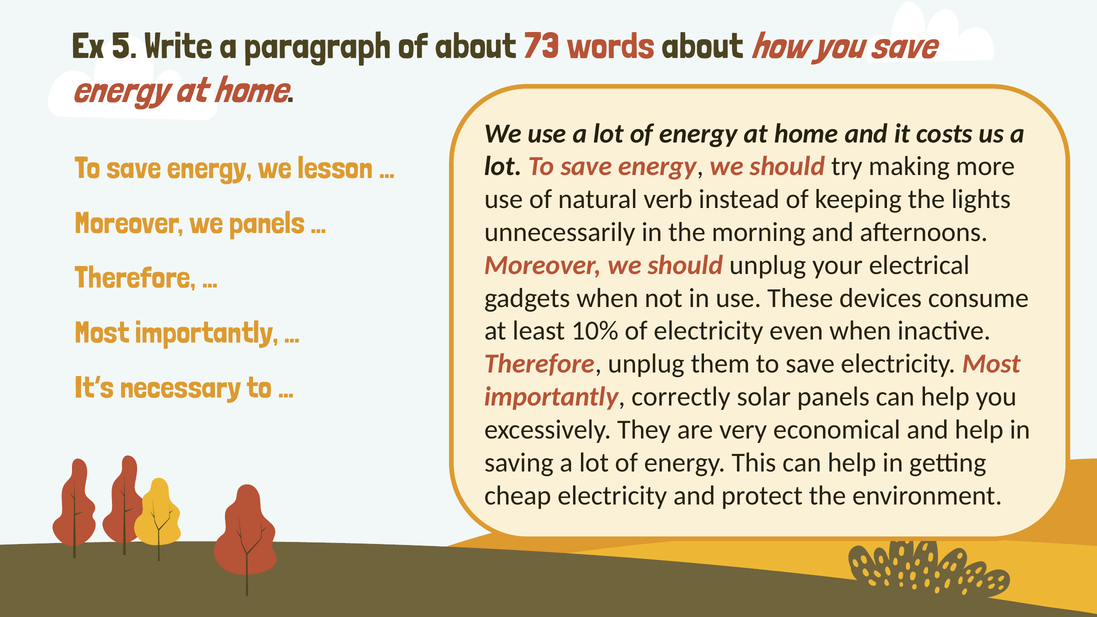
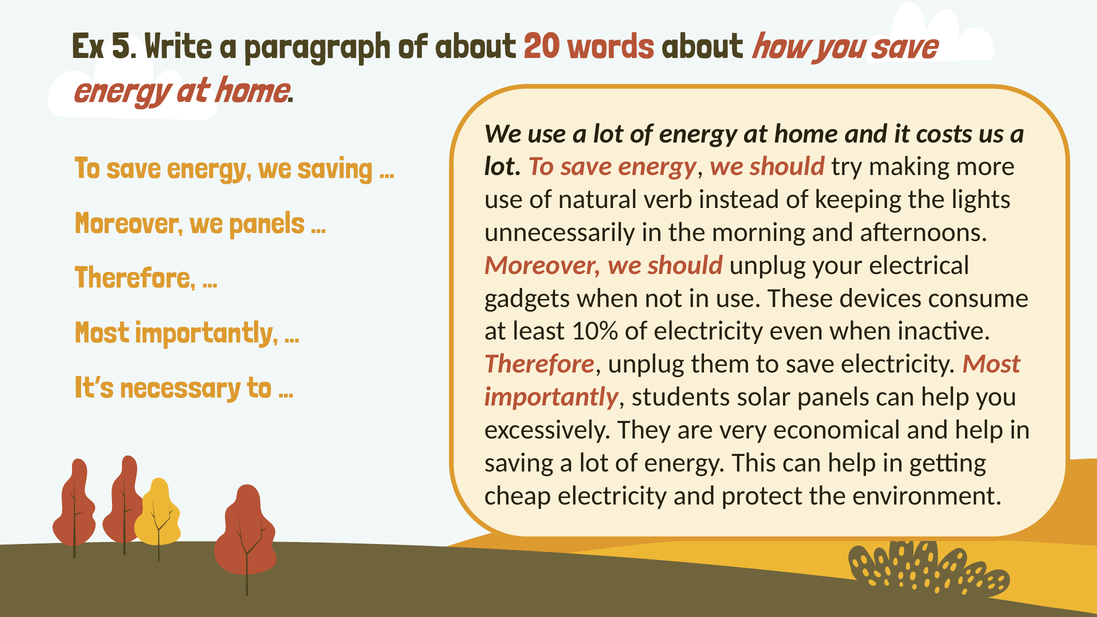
73: 73 -> 20 (542, 46)
we lesson: lesson -> saving (335, 168)
correctly: correctly -> students (681, 397)
